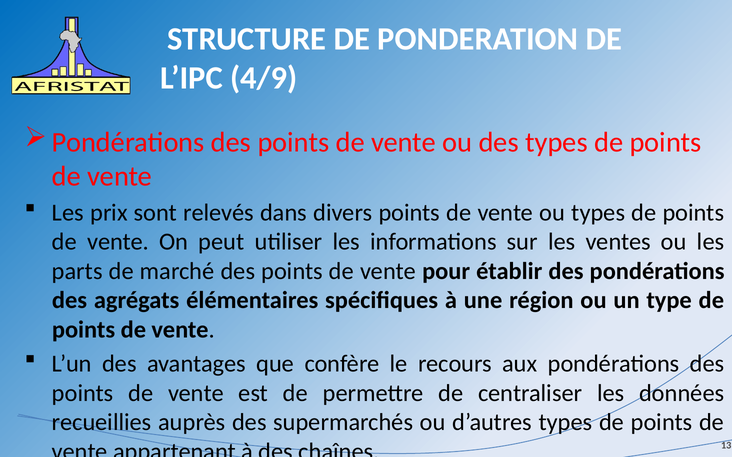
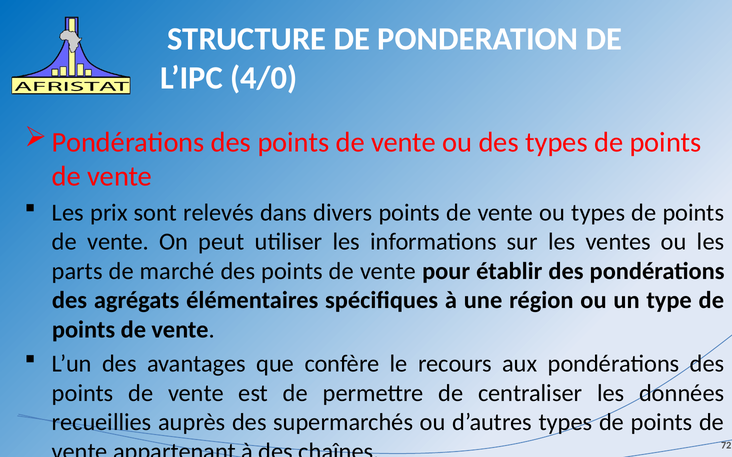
4/9: 4/9 -> 4/0 (264, 78)
13: 13 -> 72 (726, 446)
